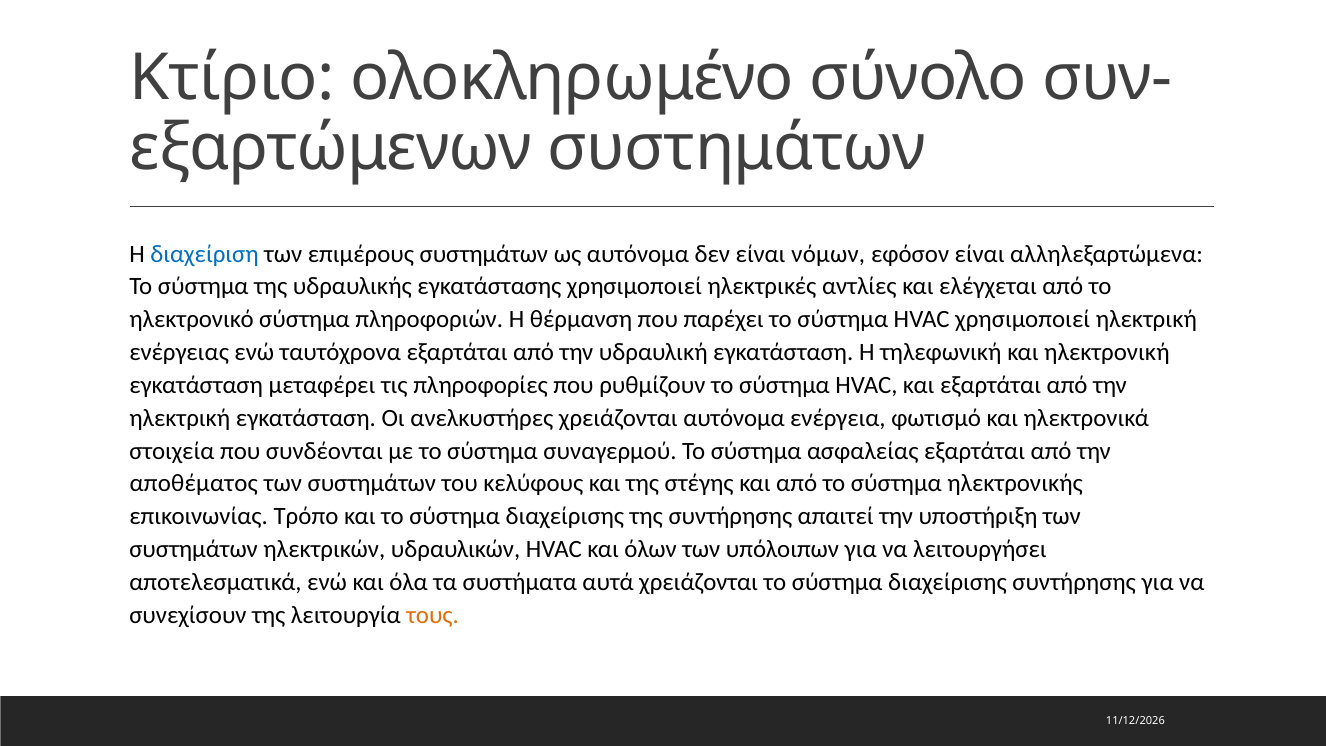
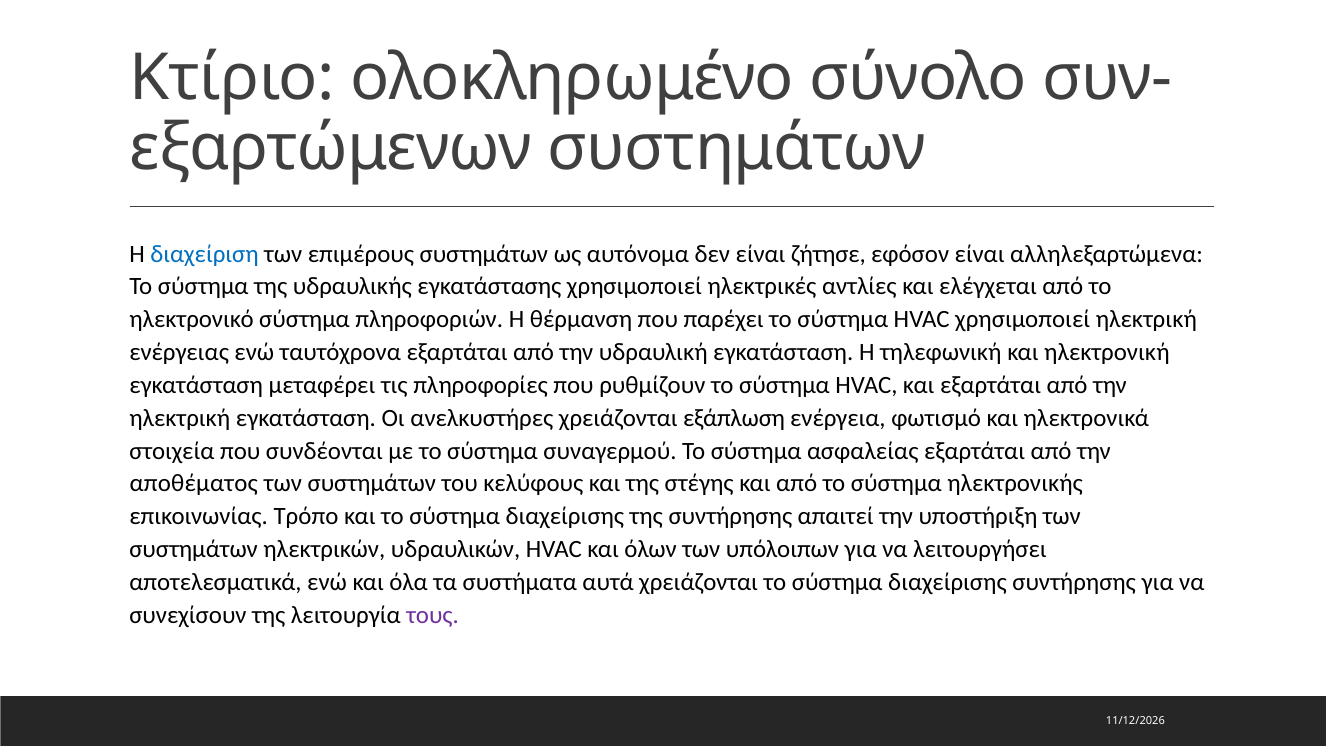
νόμων: νόμων -> ζήτησε (828, 254)
χρειάζονται αυτόνομα: αυτόνομα -> εξάπλωση (734, 418)
τους colour: orange -> purple (433, 615)
